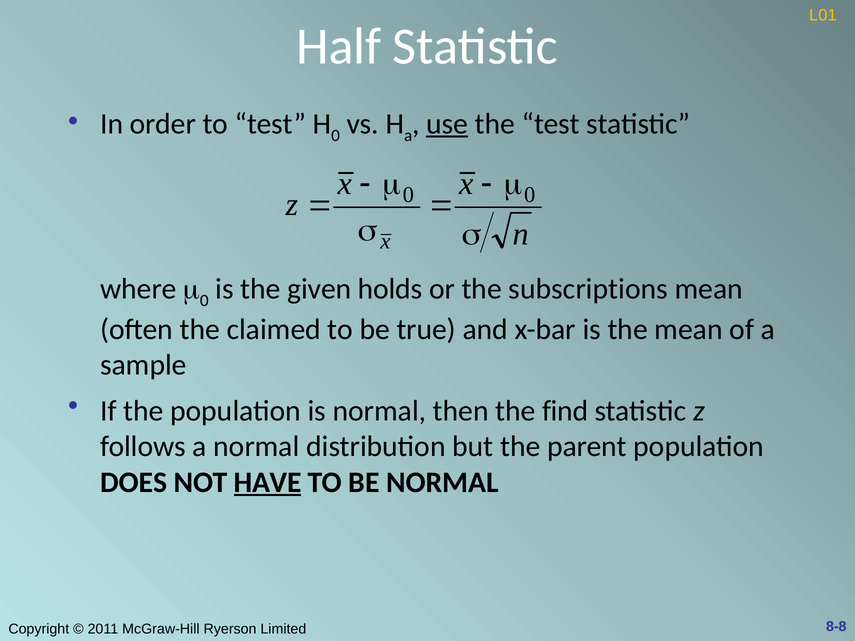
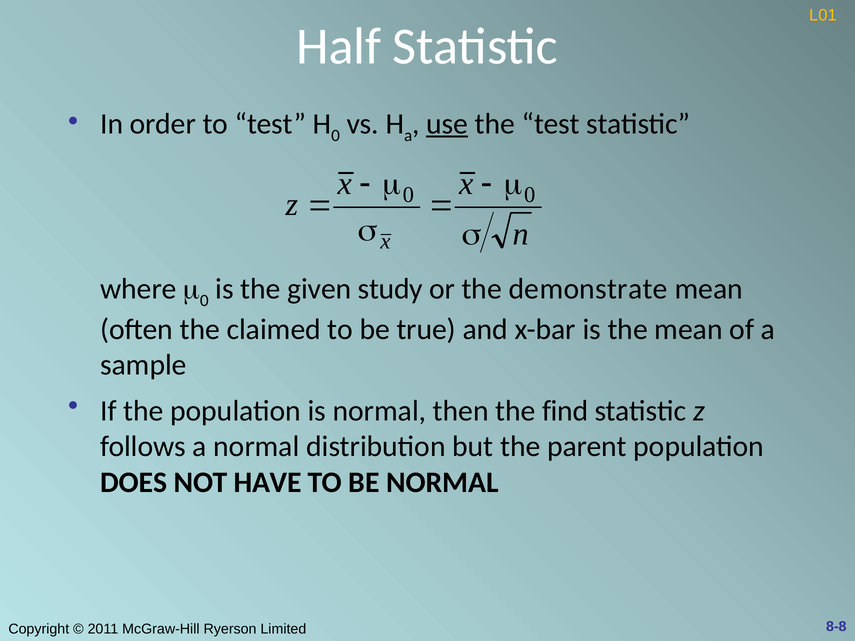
holds: holds -> study (390, 289)
subscriptions: subscriptions -> demonstrate (588, 289)
HAVE underline: present -> none (268, 482)
